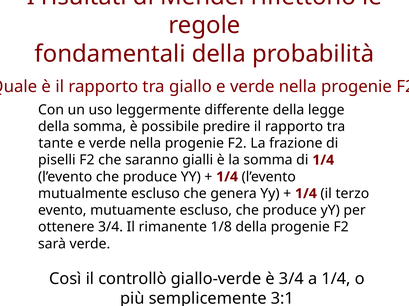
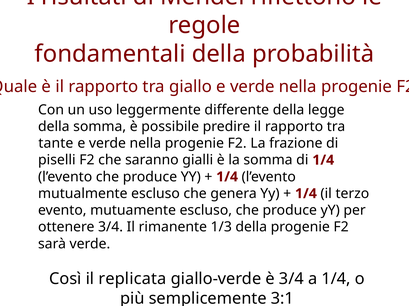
1/8: 1/8 -> 1/3 (221, 228)
controllò: controllò -> replicata (132, 280)
